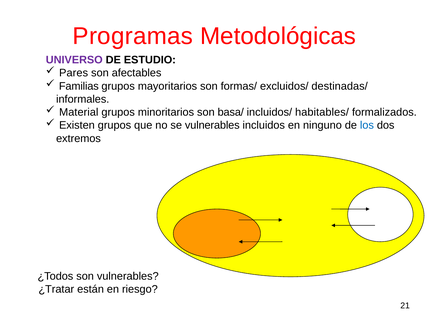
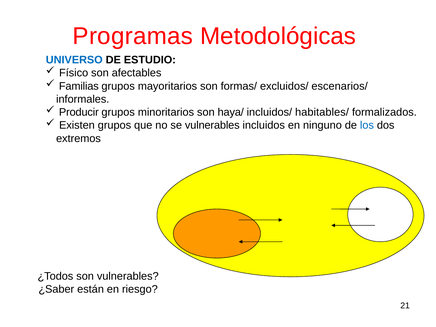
UNIVERSO colour: purple -> blue (74, 60)
Pares: Pares -> Físico (74, 73)
destinadas/: destinadas/ -> escenarios/ (340, 86)
Material: Material -> Producir (79, 112)
basa/: basa/ -> haya/ (231, 112)
¿Tratar: ¿Tratar -> ¿Saber (56, 289)
